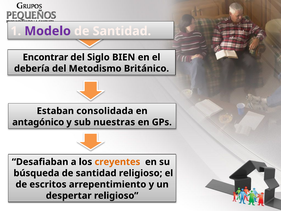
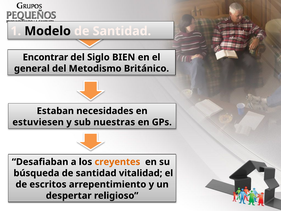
Modelo colour: purple -> black (48, 31)
debería: debería -> general (32, 68)
consolidada: consolidada -> necesidades (105, 111)
antagónico: antagónico -> estuviesen (38, 122)
santidad religioso: religioso -> vitalidad (141, 173)
